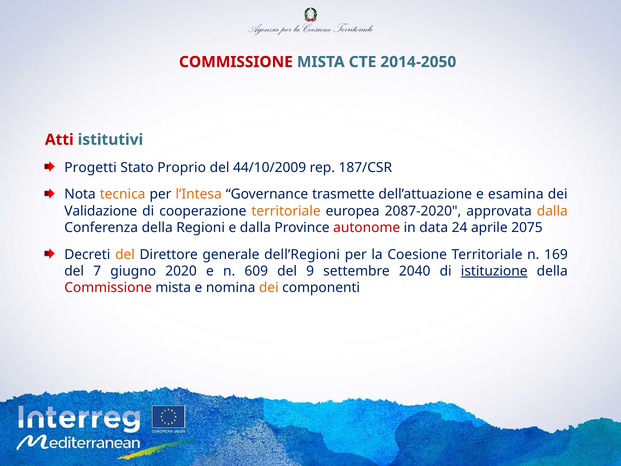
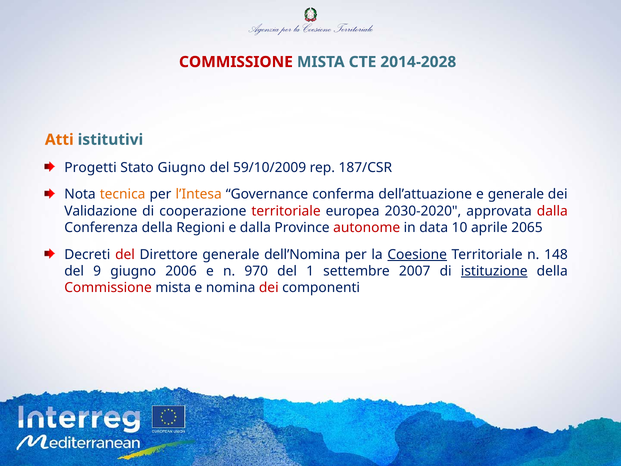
2014-2050: 2014-2050 -> 2014-2028 (418, 62)
Atti colour: red -> orange (59, 140)
Stato Proprio: Proprio -> Giugno (182, 167)
44/10/2009: 44/10/2009 -> 59/10/2009 (270, 167)
trasmette: trasmette -> conferma (343, 194)
e esamina: esamina -> generale (516, 194)
territoriale colour: orange -> red (286, 211)
2087-2020: 2087-2020 -> 2030-2020 (423, 211)
dalla colour: orange -> red (552, 211)
24: 24 -> 10 (460, 227)
2075: 2075 -> 2065 (527, 227)
del colour: orange -> red (125, 254)
dell’Regioni: dell’Regioni -> dell’Nomina (302, 254)
Coesione underline: none -> present (417, 254)
169: 169 -> 148 (556, 254)
7: 7 -> 9 (97, 271)
2020: 2020 -> 2006 (181, 271)
609: 609 -> 970 (256, 271)
9: 9 -> 1 (310, 271)
2040: 2040 -> 2007 (415, 271)
dei colour: orange -> red (269, 287)
